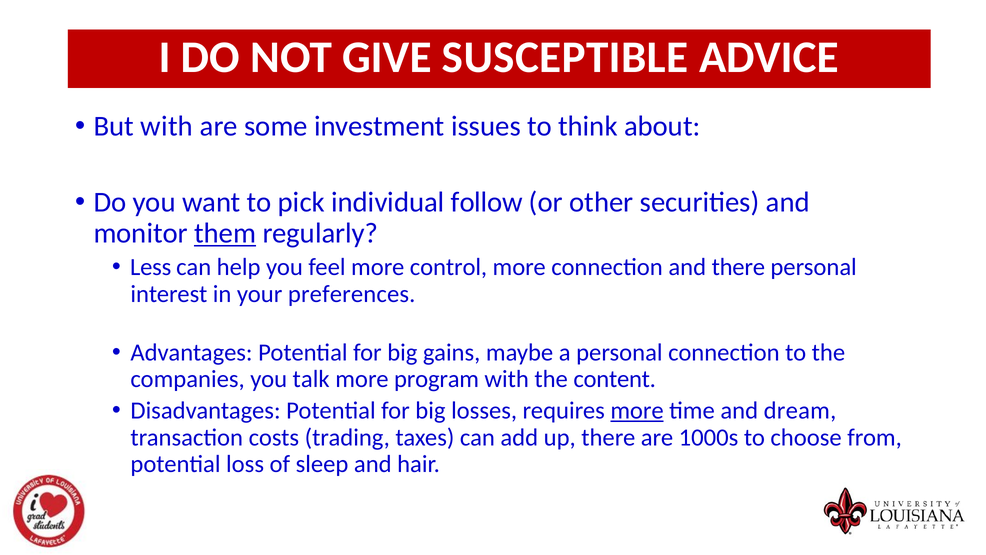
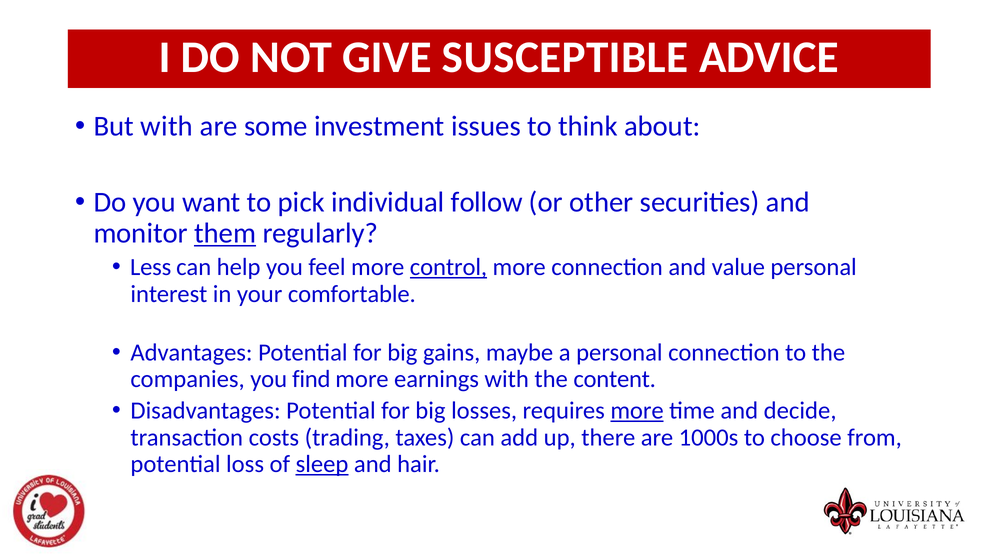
control underline: none -> present (448, 267)
and there: there -> value (738, 267)
preferences: preferences -> comfortable (352, 294)
talk: talk -> find (311, 379)
program: program -> earnings (437, 379)
dream: dream -> decide (800, 410)
sleep underline: none -> present (322, 464)
